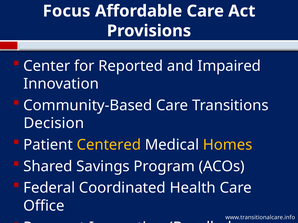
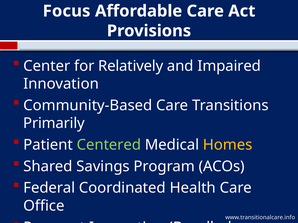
Reported: Reported -> Relatively (131, 66)
Decision: Decision -> Primarily (54, 123)
Centered colour: yellow -> light green (109, 145)
